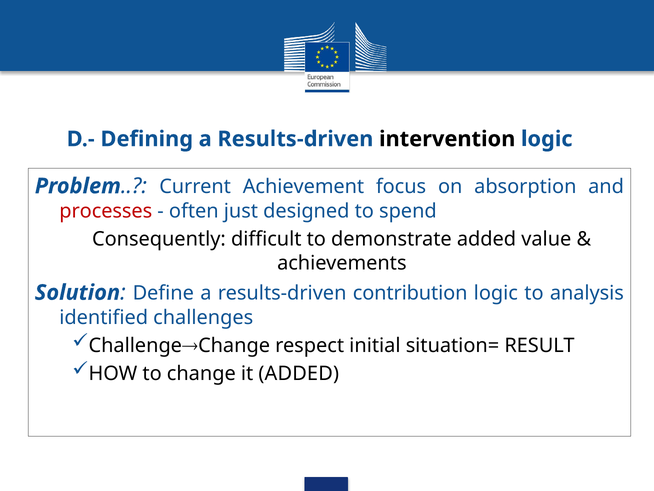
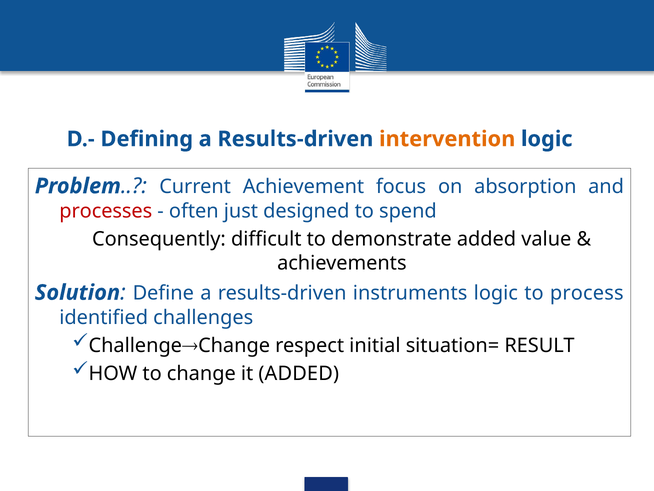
intervention colour: black -> orange (447, 139)
contribution: contribution -> instruments (410, 293)
analysis: analysis -> process (587, 293)
